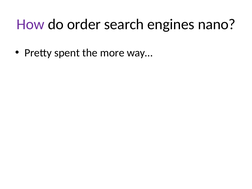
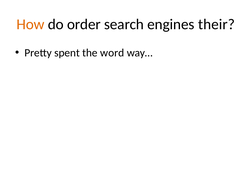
How colour: purple -> orange (30, 24)
nano: nano -> their (217, 24)
more: more -> word (112, 53)
